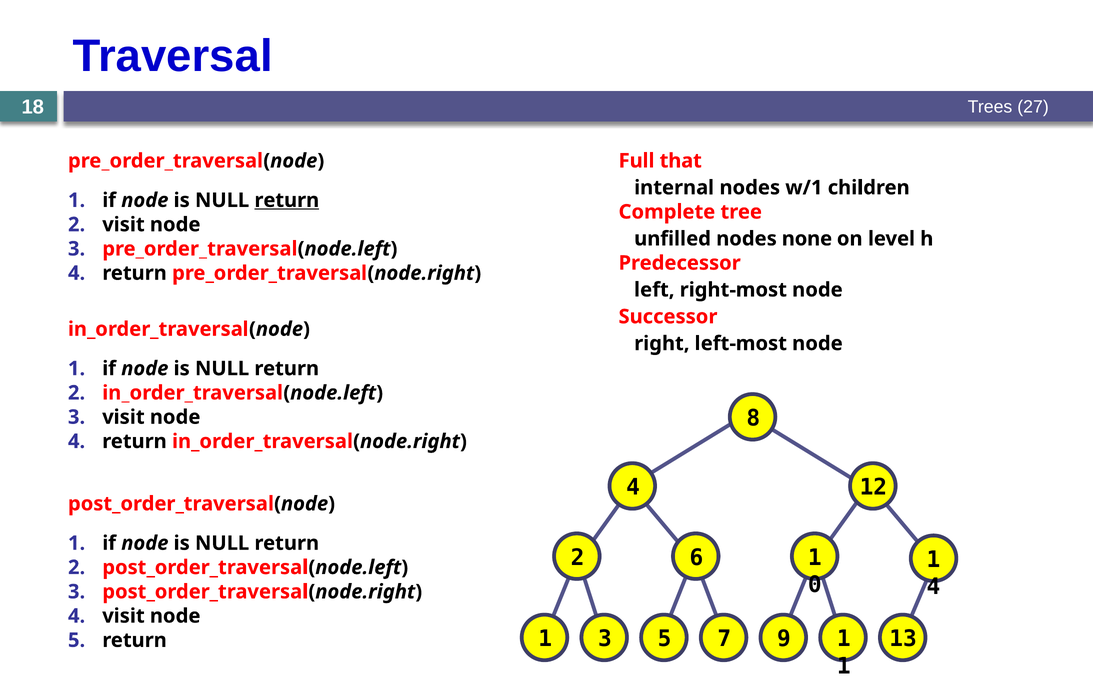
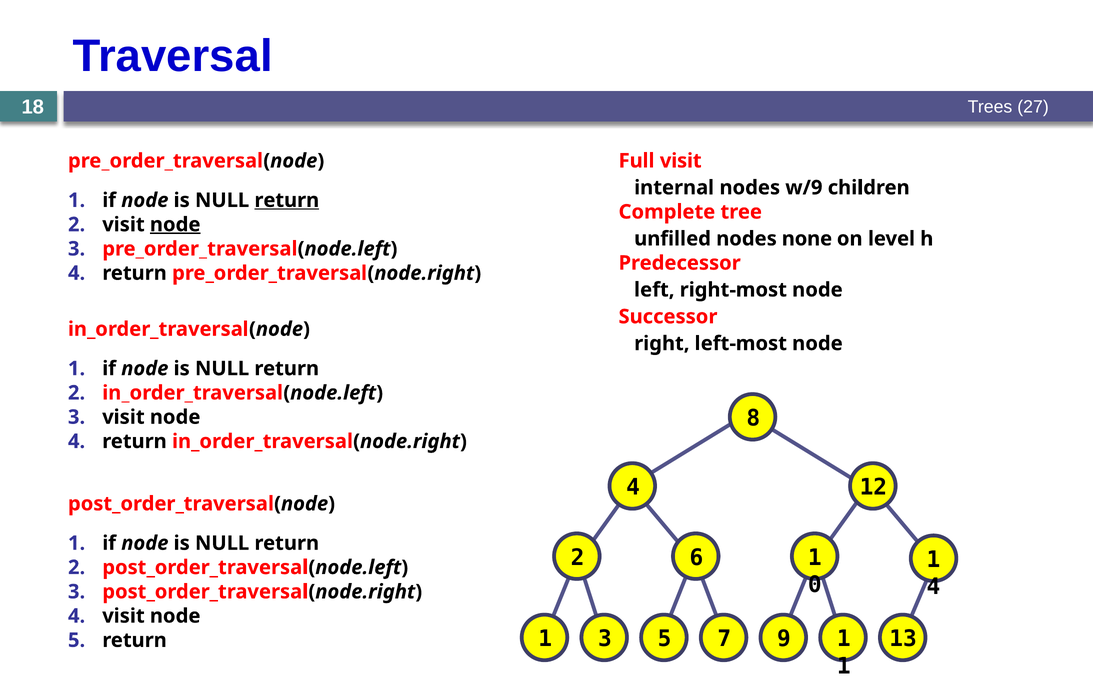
Full that: that -> visit (681, 161)
w/1: w/1 -> w/9 (804, 188)
node underline: none -> present (175, 225)
